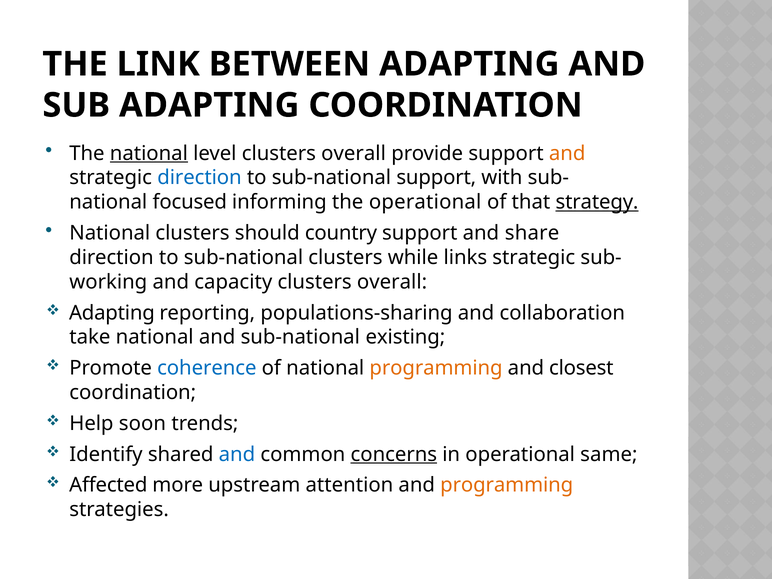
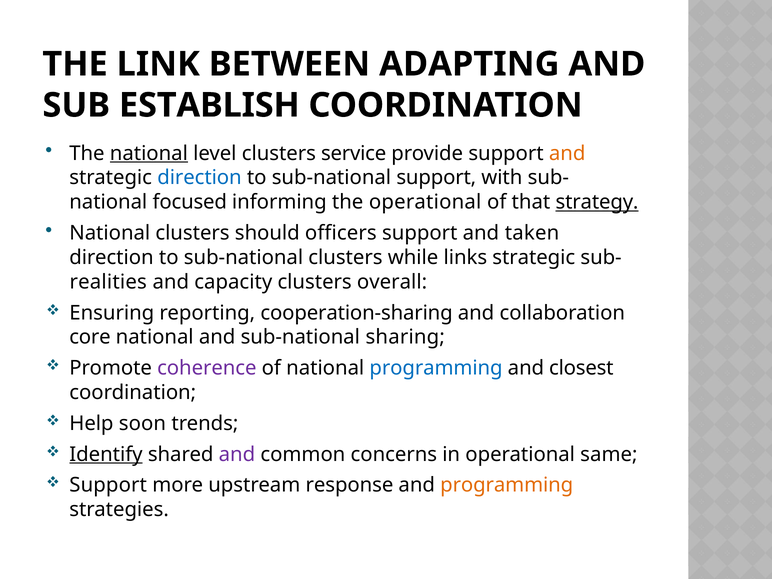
SUB ADAPTING: ADAPTING -> ESTABLISH (209, 105)
level clusters overall: overall -> service (354, 153)
country: country -> officers (341, 233)
share: share -> taken (532, 233)
working: working -> realities (108, 282)
Adapting: Adapting -> Ensuring (112, 313)
populations-sharing: populations-sharing -> cooperation-sharing (357, 313)
take: take -> core (90, 337)
existing: existing -> sharing (405, 337)
coherence colour: blue -> purple (207, 368)
programming colour: orange -> blue (436, 368)
Identify underline: none -> present (106, 454)
and colour: blue -> purple (237, 454)
concerns underline: present -> none (394, 454)
Affected: Affected -> Support (108, 485)
attention: attention -> response (349, 485)
